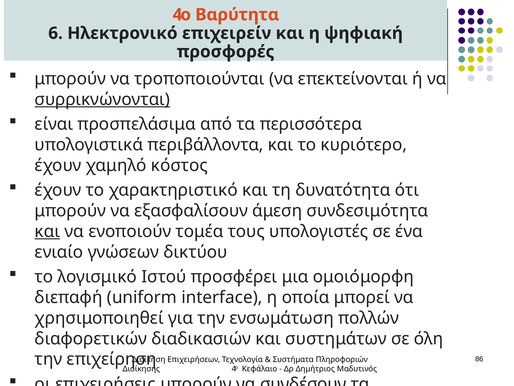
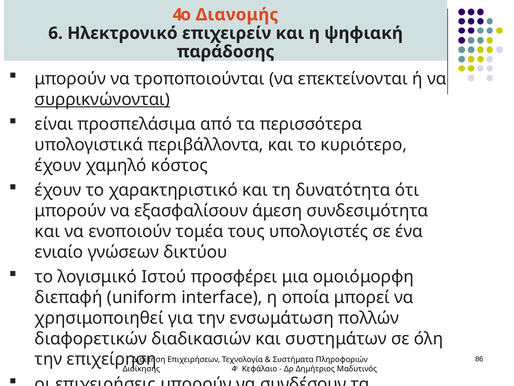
Βαρύτητα: Βαρύτητα -> Διανομής (237, 15)
προσφορές: προσφορές -> παράδοσης (226, 52)
και underline: present -> none (47, 231)
